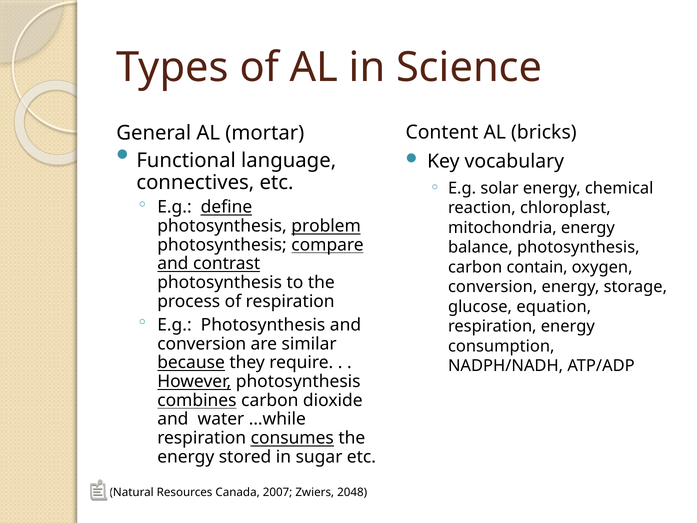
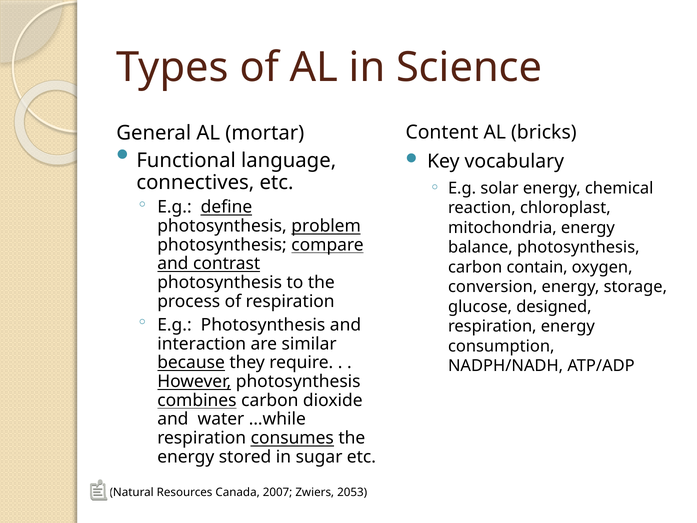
equation: equation -> designed (554, 307)
conversion: conversion -> interaction (202, 344)
2048: 2048 -> 2053 (352, 492)
